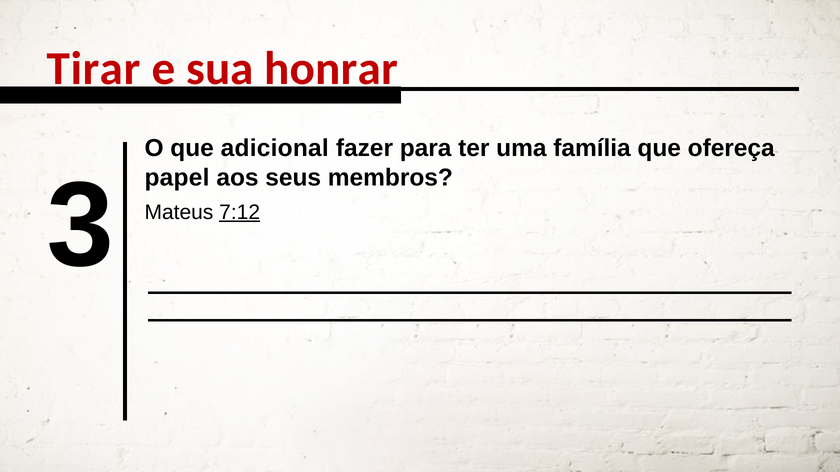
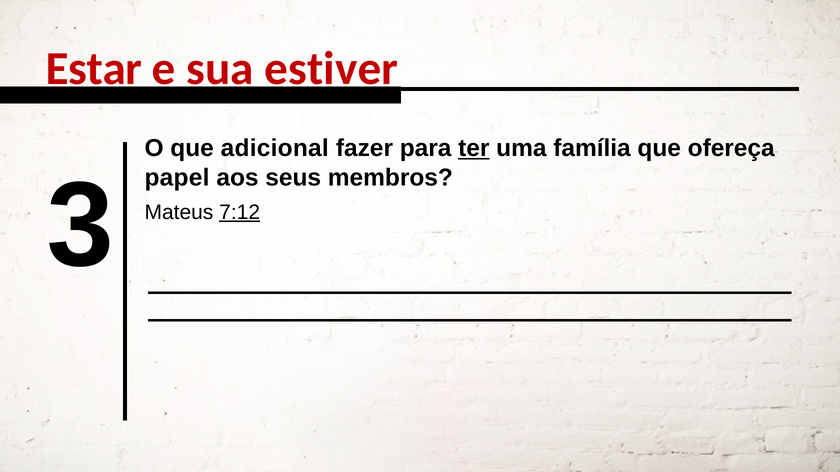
Tirar: Tirar -> Estar (94, 69)
honrar: honrar -> estiver (331, 69)
ter underline: none -> present (474, 148)
